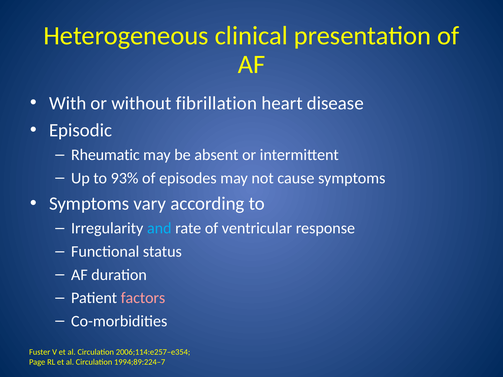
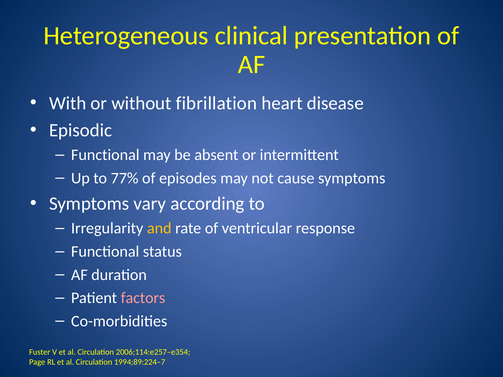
Rheumatic: Rheumatic -> Functional (105, 155)
93%: 93% -> 77% (125, 178)
and colour: light blue -> yellow (159, 229)
